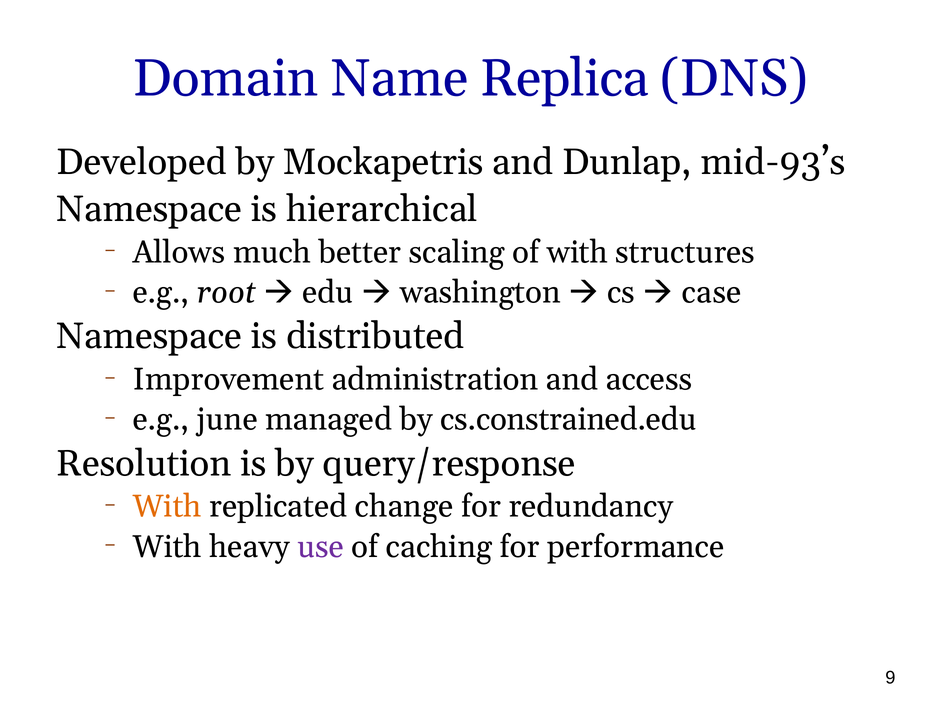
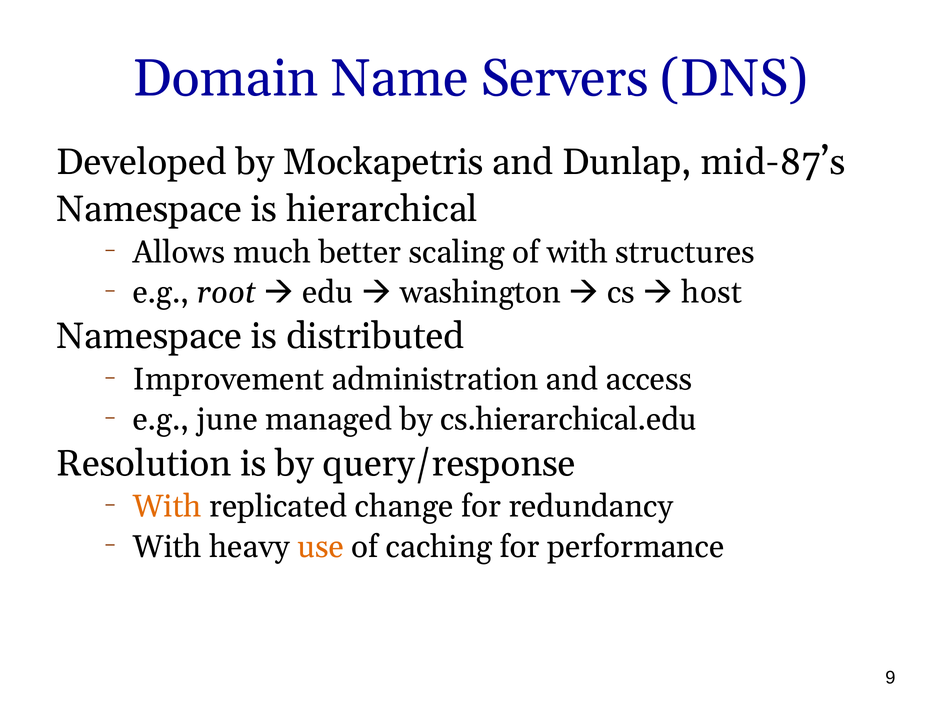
Replica: Replica -> Servers (565, 78)
mid-93’s: mid-93’s -> mid-87’s (773, 162)
case: case -> host (712, 292)
cs.constrained.edu: cs.constrained.edu -> cs.hierarchical.edu (569, 419)
use colour: purple -> orange (320, 547)
